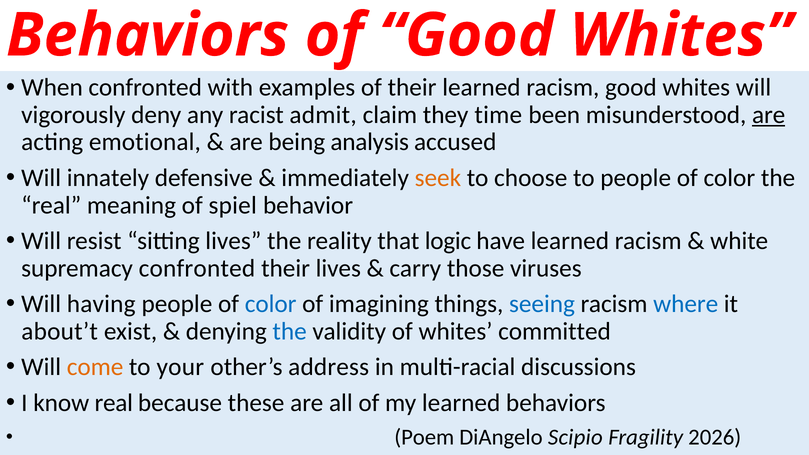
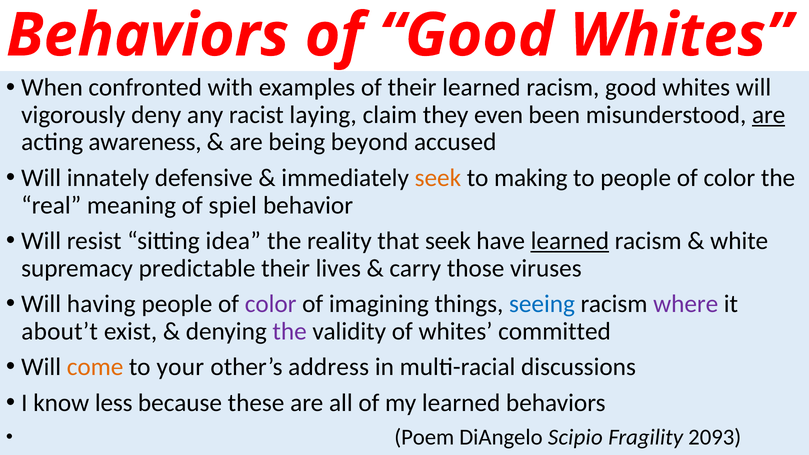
admit: admit -> laying (323, 115)
time: time -> even (499, 115)
emotional: emotional -> awareness (145, 142)
analysis: analysis -> beyond (370, 142)
choose: choose -> making (531, 178)
sitting lives: lives -> idea (233, 241)
that logic: logic -> seek (448, 241)
learned underline: none -> present (570, 241)
supremacy confronted: confronted -> predictable (197, 268)
color colour: blue -> purple (271, 304)
where colour: blue -> purple (686, 304)
the colour: blue -> purple (290, 331)
know real: real -> less (114, 403)
2026: 2026 -> 2093 (715, 437)
